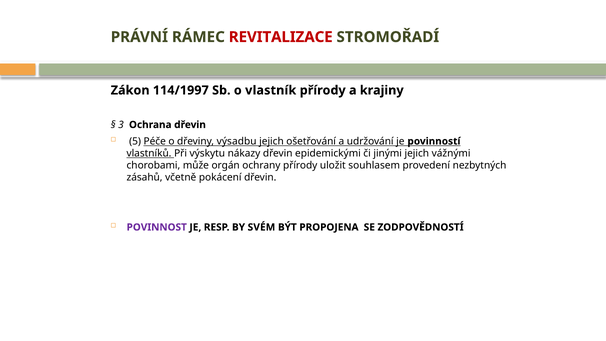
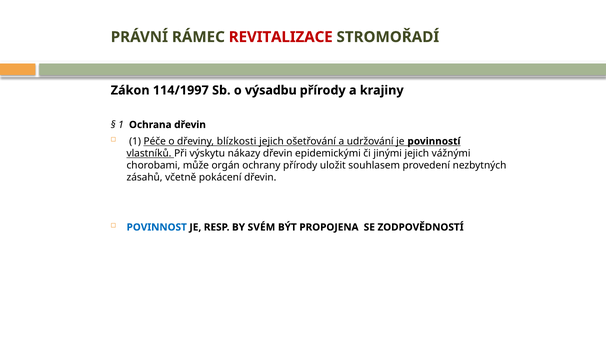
vlastník: vlastník -> výsadbu (271, 90)
3: 3 -> 1 (121, 125)
5: 5 -> 1 (135, 141)
výsadbu: výsadbu -> blízkosti (237, 141)
POVINNOST colour: purple -> blue (157, 227)
